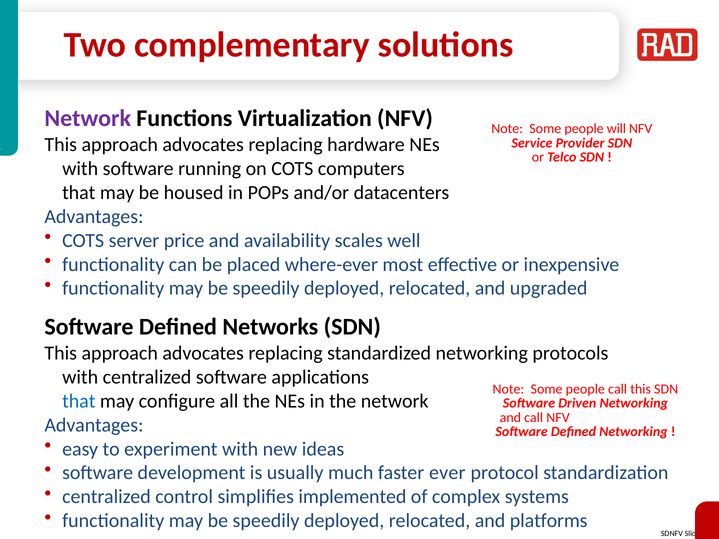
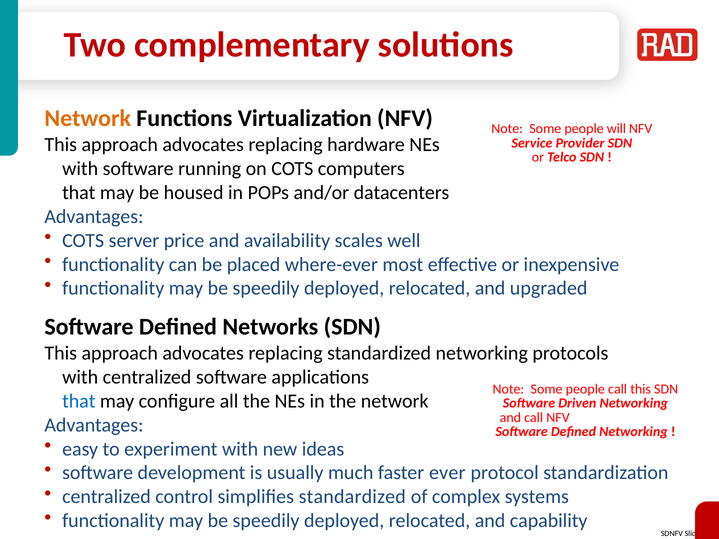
Network colour: purple -> orange (88, 119)
simplifies implemented: implemented -> standardized (352, 497)
platforms: platforms -> capability (549, 521)
